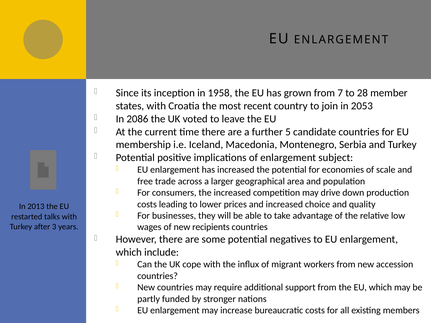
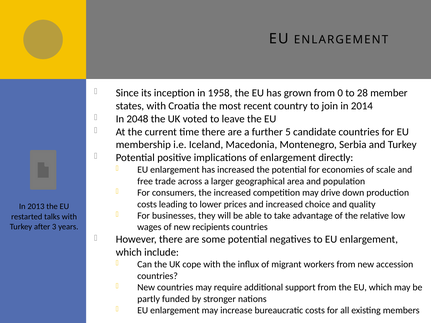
7: 7 -> 0 (340, 93)
2053: 2053 -> 2014 (362, 106)
2086: 2086 -> 2048 (137, 119)
subject: subject -> directly (336, 158)
